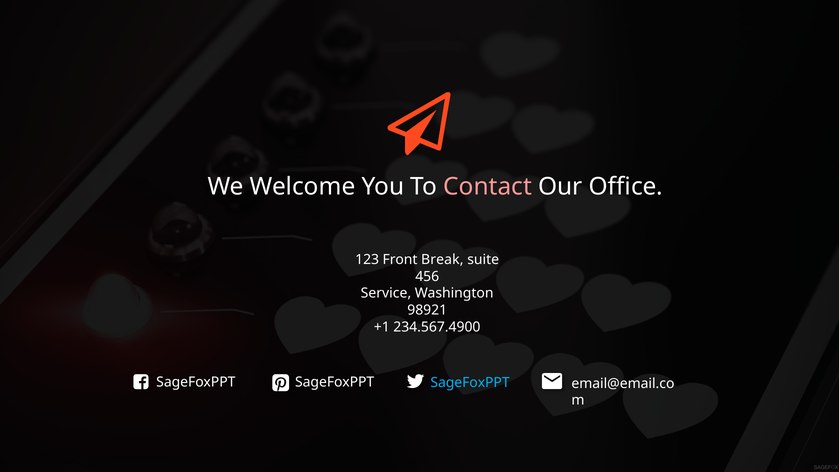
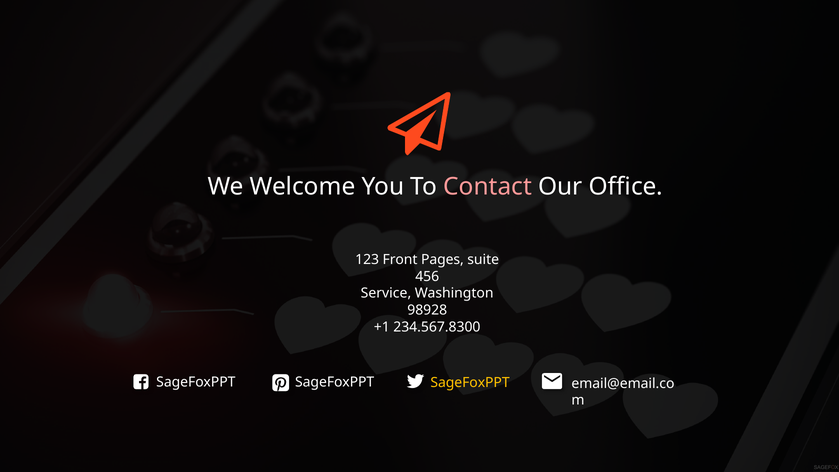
Break: Break -> Pages (442, 260)
98921: 98921 -> 98928 (427, 310)
234.567.4900: 234.567.4900 -> 234.567.8300 (437, 327)
SageFoxPPT colour: light blue -> yellow (470, 382)
